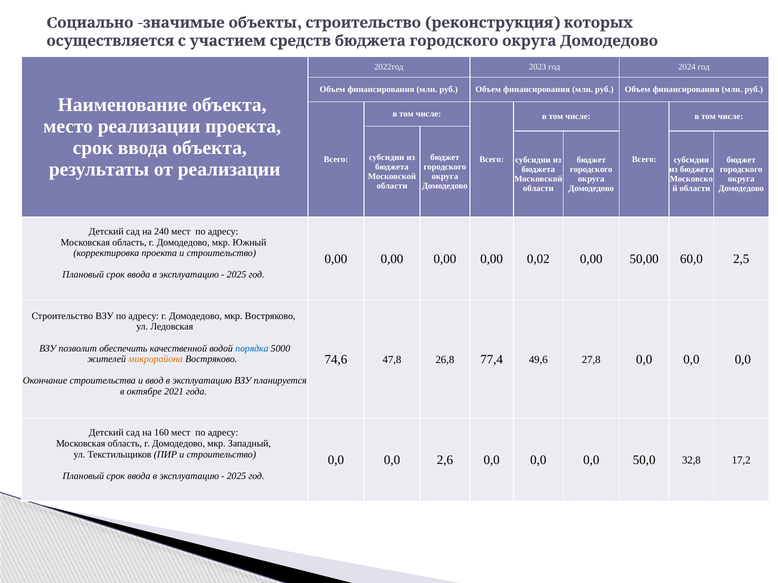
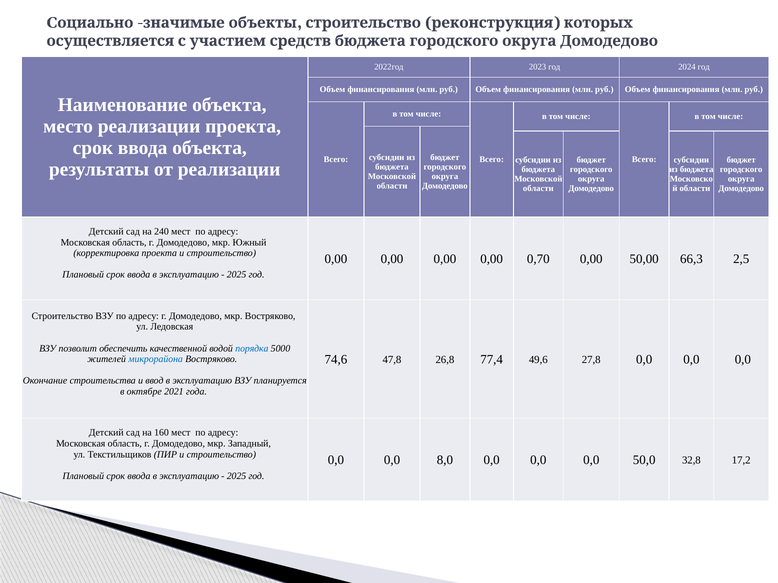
0,02: 0,02 -> 0,70 (538, 259)
60,0: 60,0 -> 66,3 (691, 259)
микрорайона colour: orange -> blue (156, 359)
2,6: 2,6 -> 8,0 (445, 460)
